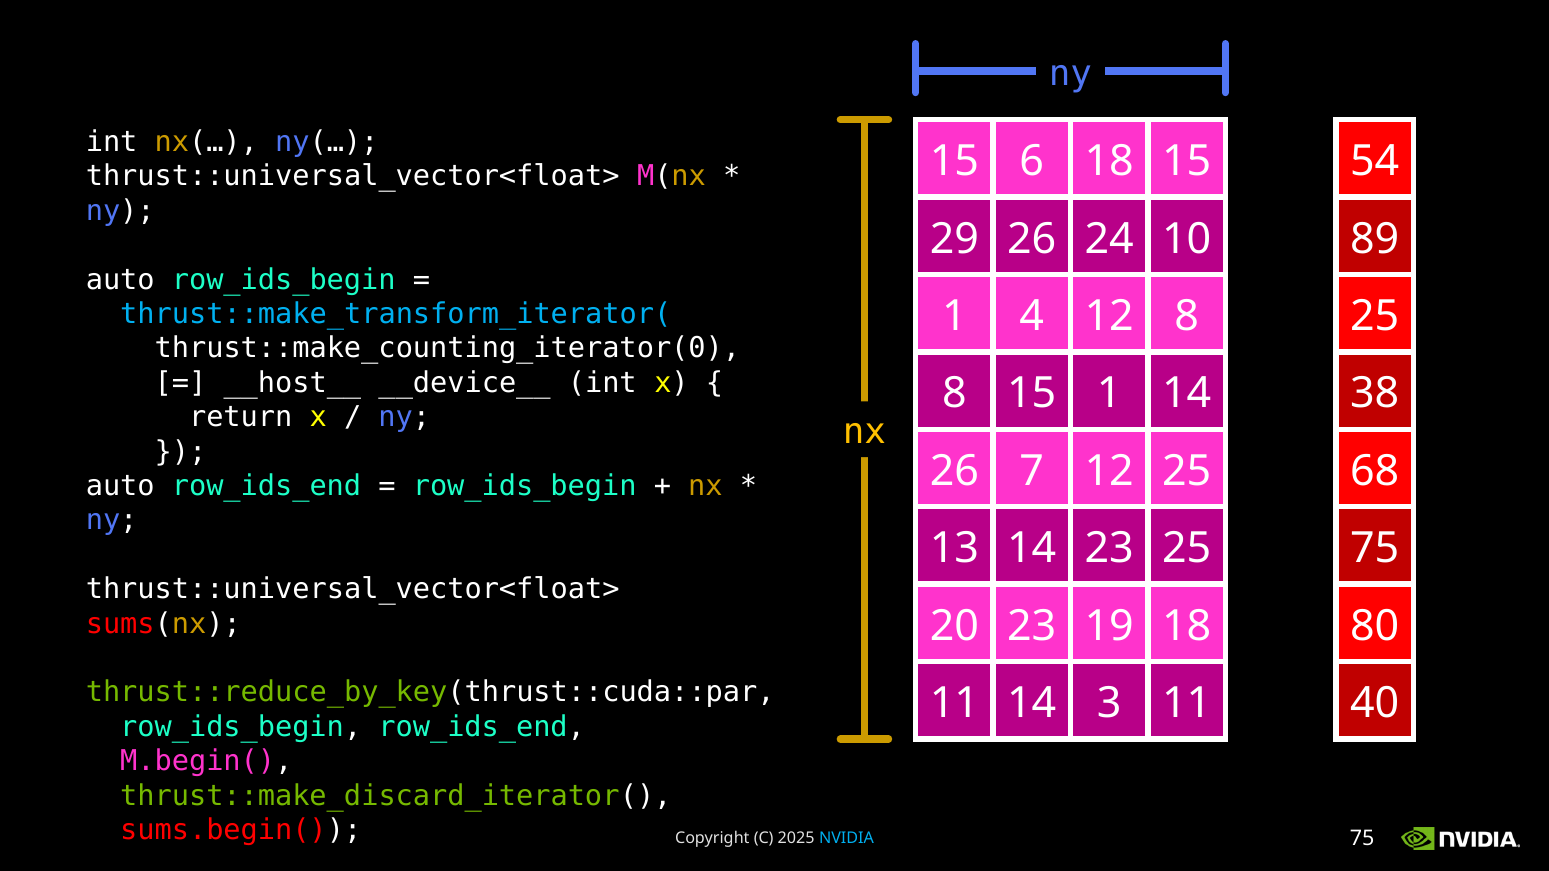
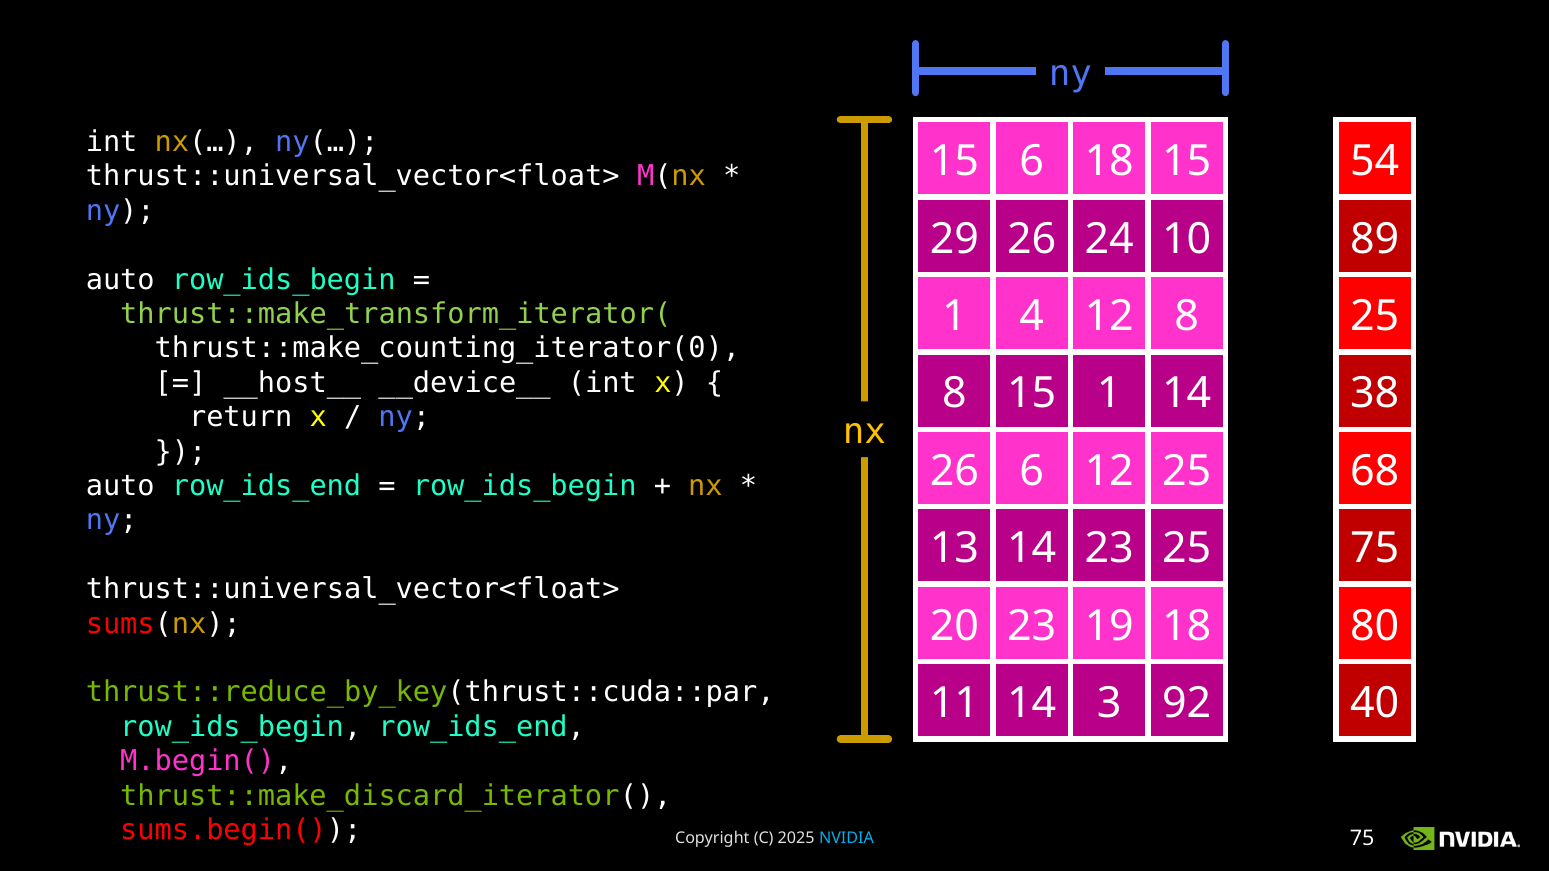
thrust::make_transform_iterator( colour: light blue -> light green (396, 314)
26 7: 7 -> 6 (1032, 471)
3 11: 11 -> 92 (1187, 704)
